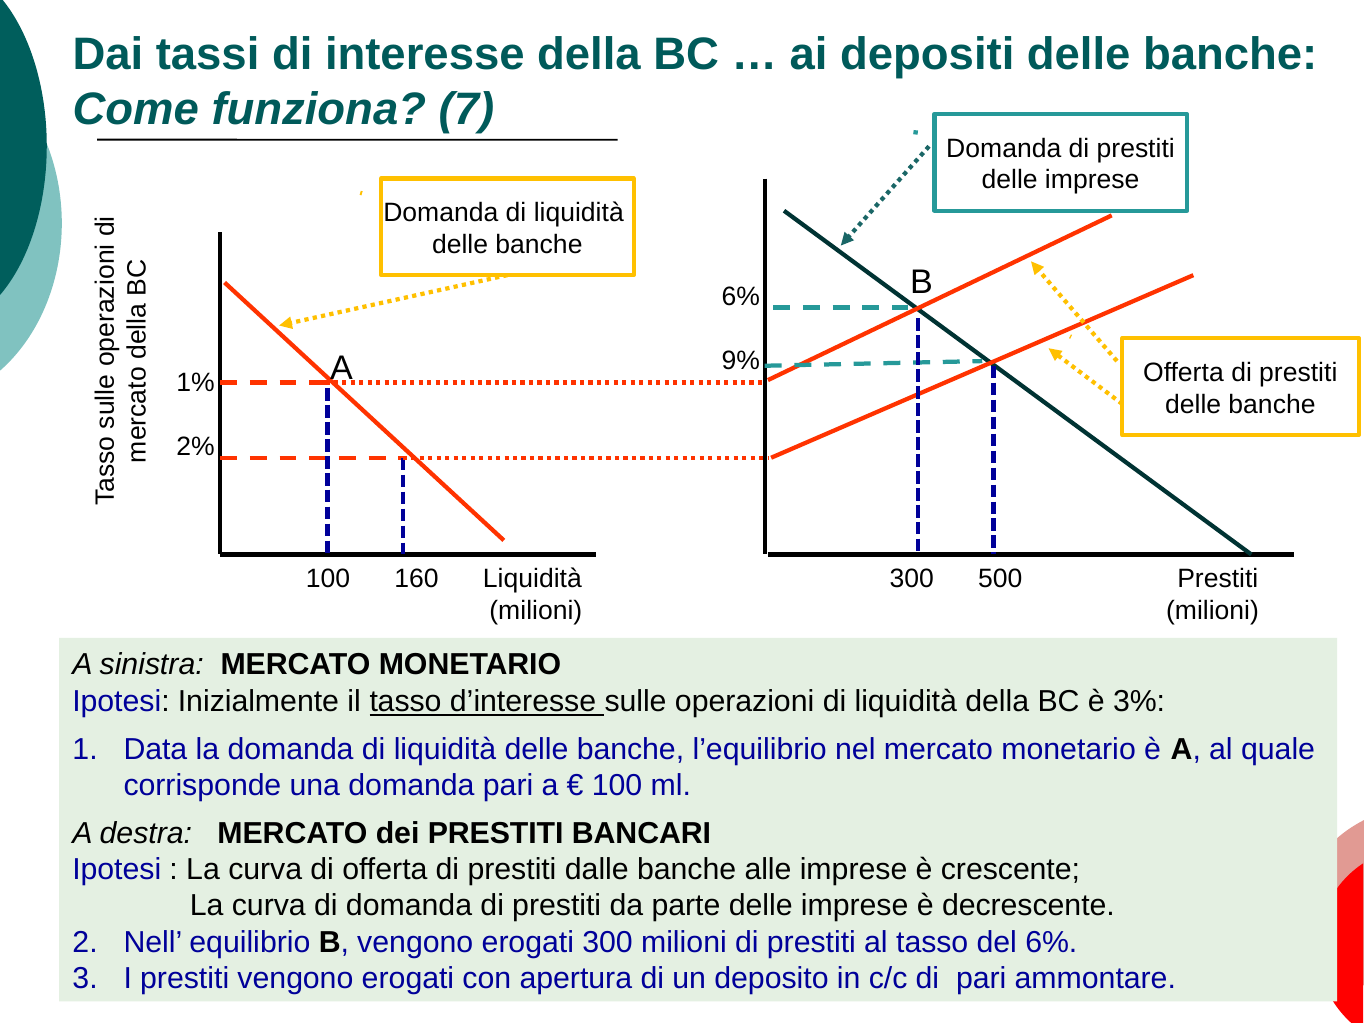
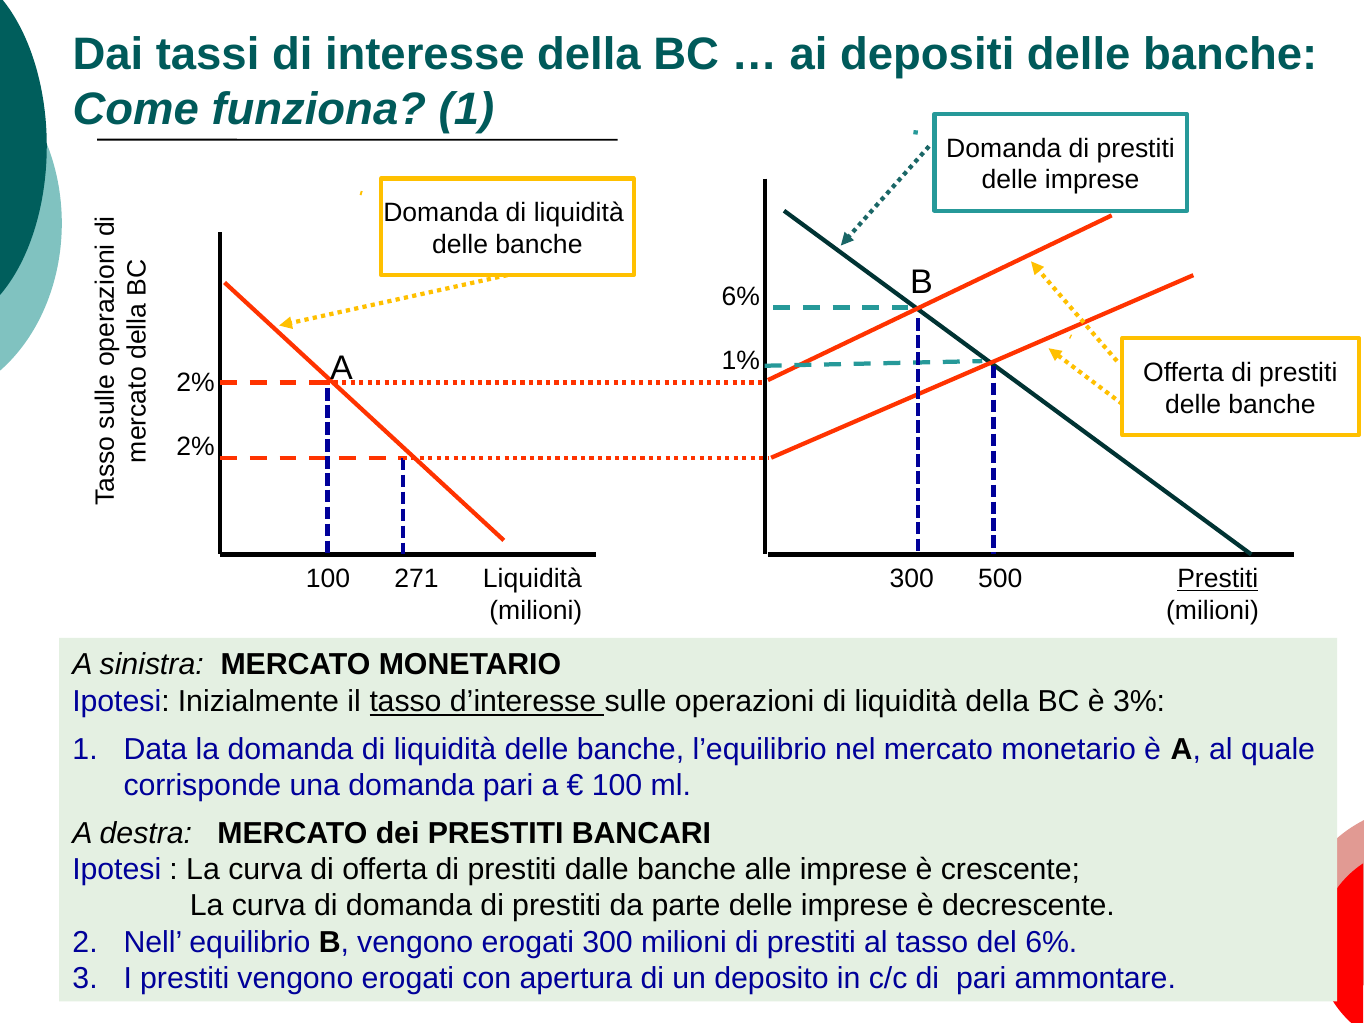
funziona 7: 7 -> 1 (466, 109)
9%: 9% -> 1% (741, 361)
1%: 1% -> 2% (196, 383)
160: 160 -> 271 (417, 579)
Prestiti underline: none -> present (1218, 579)
